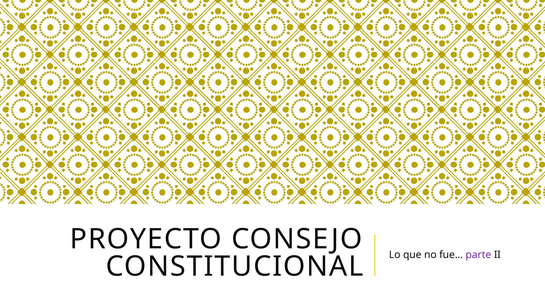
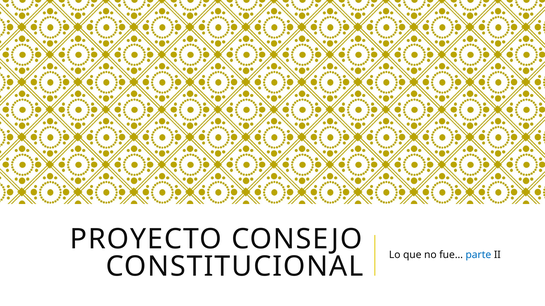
parte colour: purple -> blue (478, 255)
